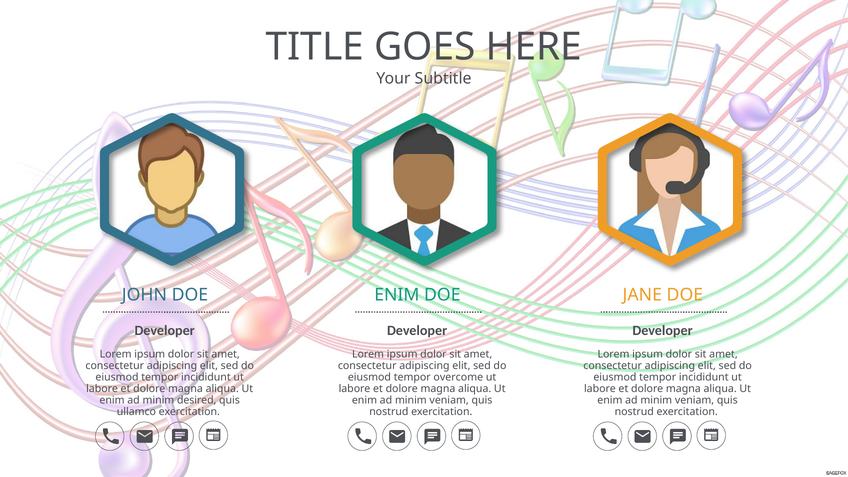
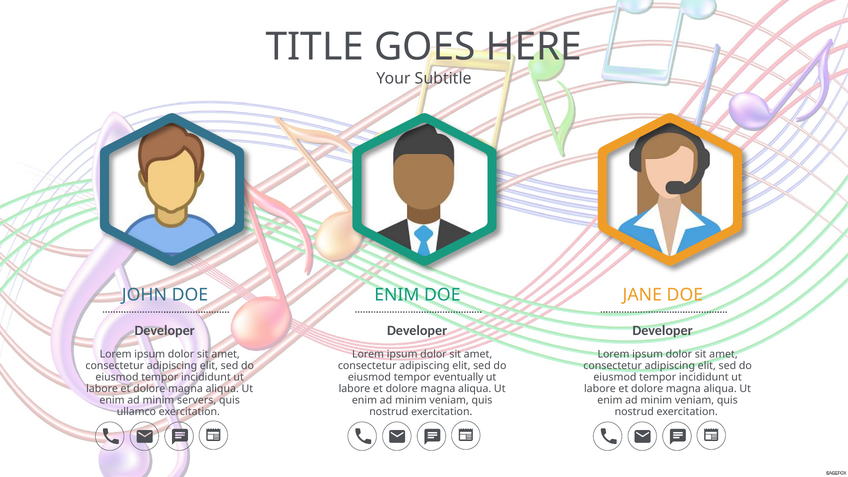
overcome: overcome -> eventually (458, 377)
desired: desired -> servers (197, 400)
